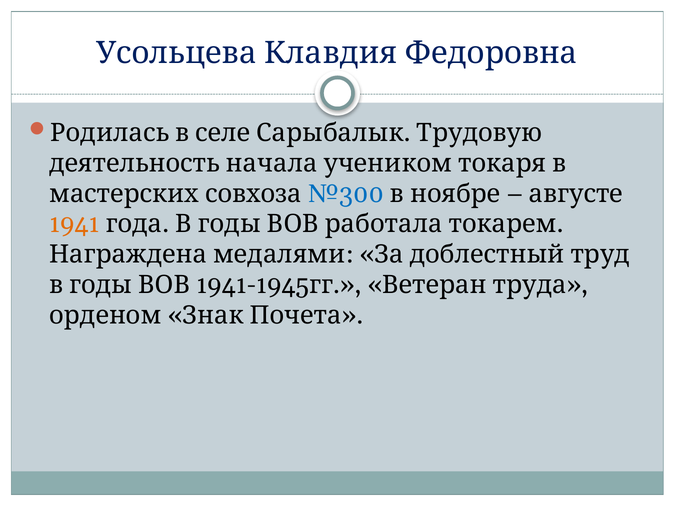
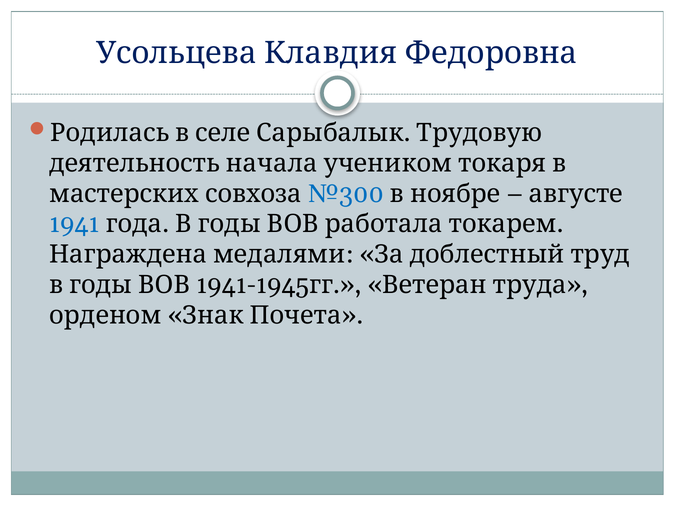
1941 colour: orange -> blue (74, 224)
